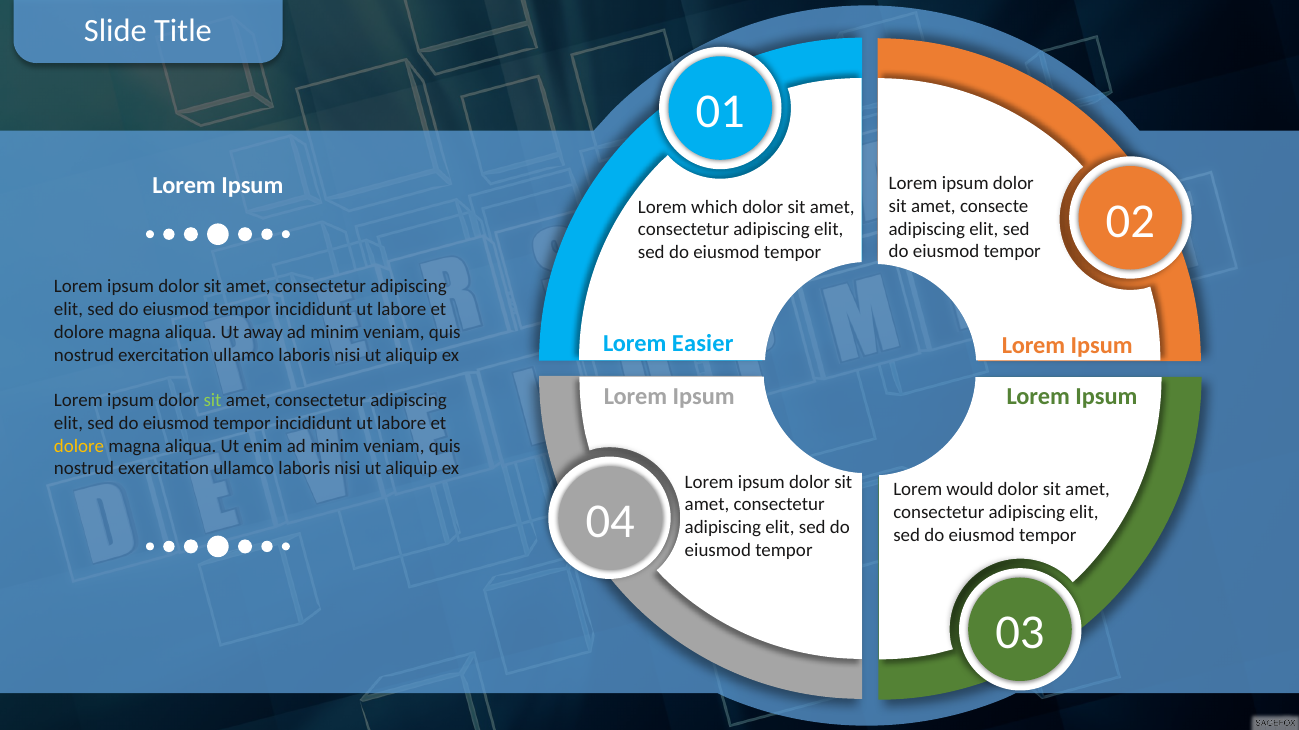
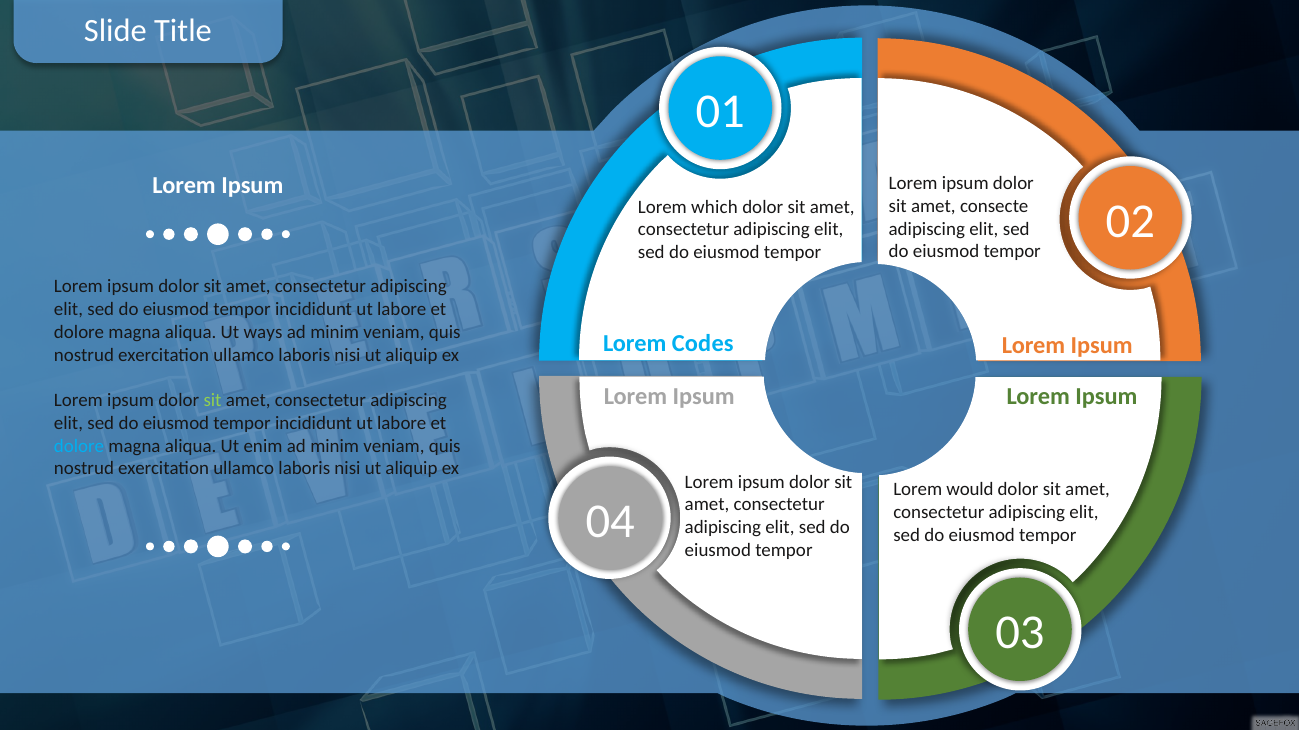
away: away -> ways (263, 332)
Easier: Easier -> Codes (703, 344)
dolore colour: yellow -> light blue (79, 446)
